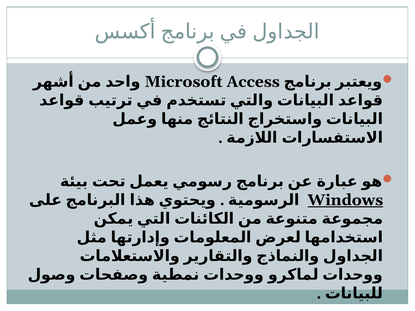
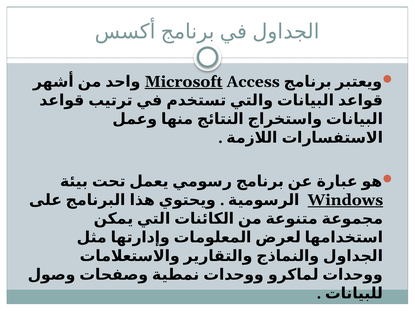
Microsoft underline: none -> present (184, 82)
